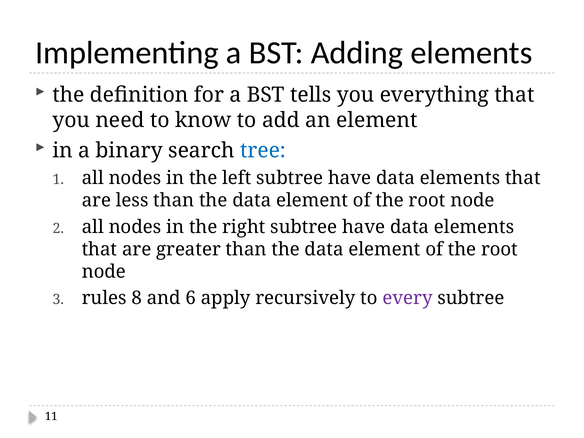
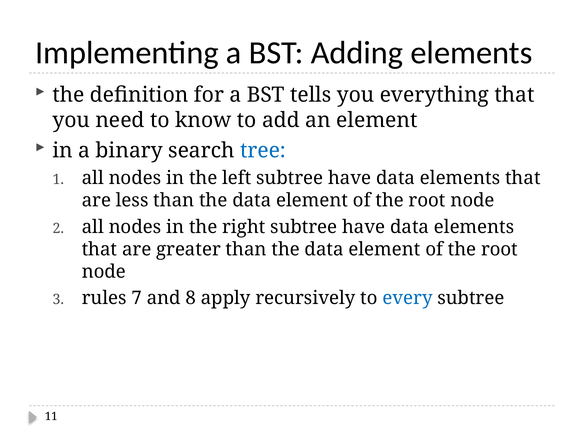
8: 8 -> 7 (137, 298)
6: 6 -> 8 (191, 298)
every colour: purple -> blue (408, 298)
